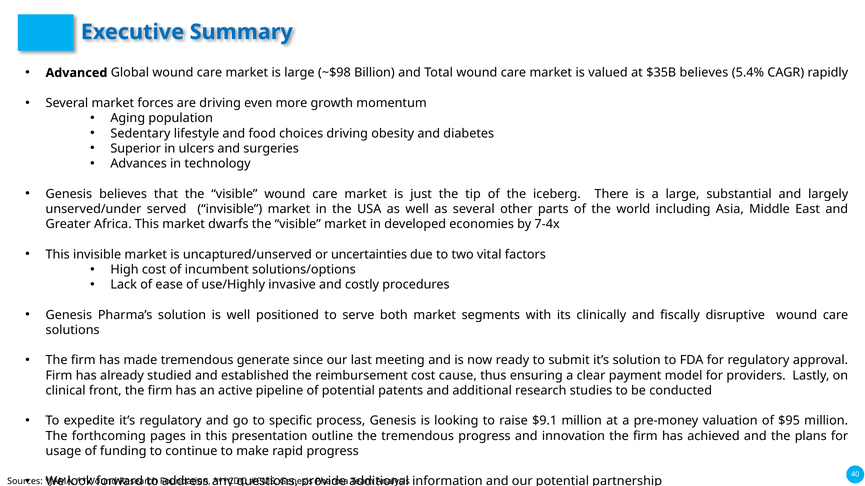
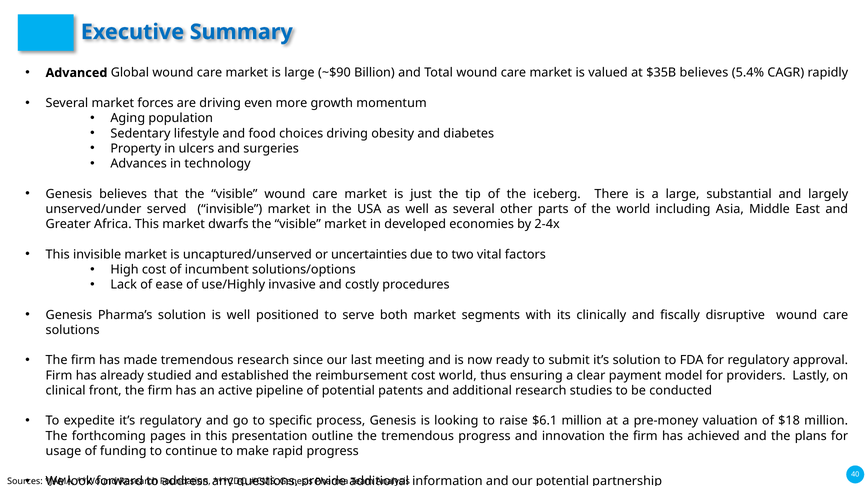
~$98: ~$98 -> ~$90 (334, 73)
Superior: Superior -> Property (136, 149)
7-4x: 7-4x -> 2-4x (547, 224)
tremendous generate: generate -> research (263, 361)
cost cause: cause -> world (458, 376)
$9.1: $9.1 -> $6.1 (545, 421)
$95: $95 -> $18 (789, 421)
